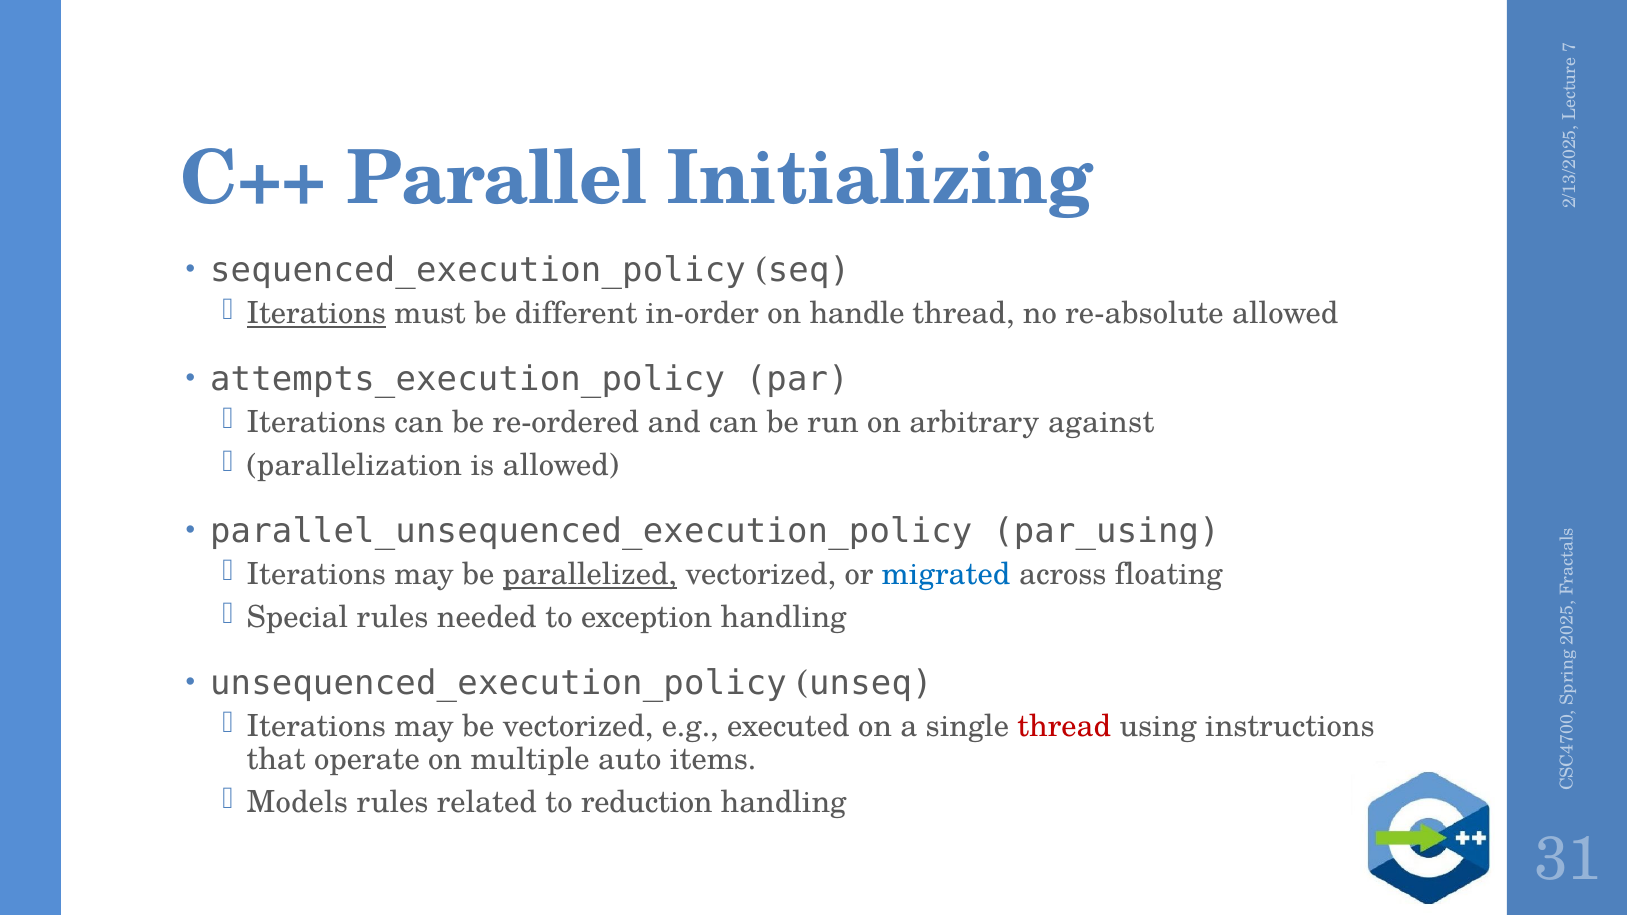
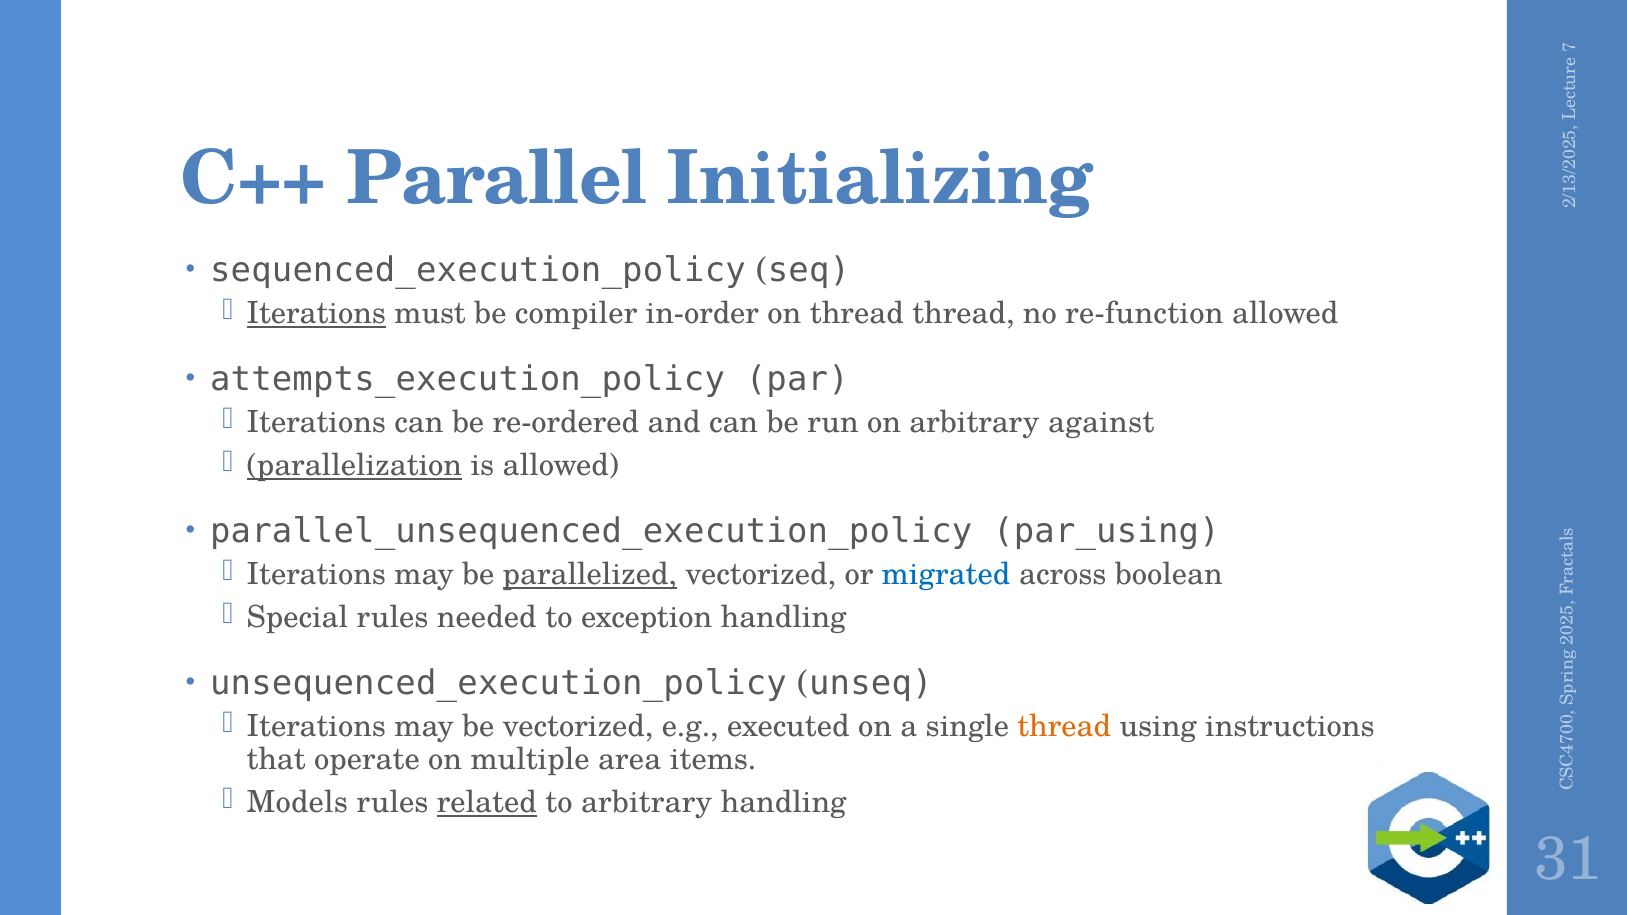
different: different -> compiler (576, 314)
on handle: handle -> thread (857, 314)
re-absolute: re-absolute -> re-function (1144, 314)
parallelization underline: none -> present (354, 466)
floating: floating -> boolean (1169, 575)
thread colour: red -> orange (1064, 727)
auto: auto -> area (630, 760)
related underline: none -> present (487, 803)
to reduction: reduction -> arbitrary (647, 803)
